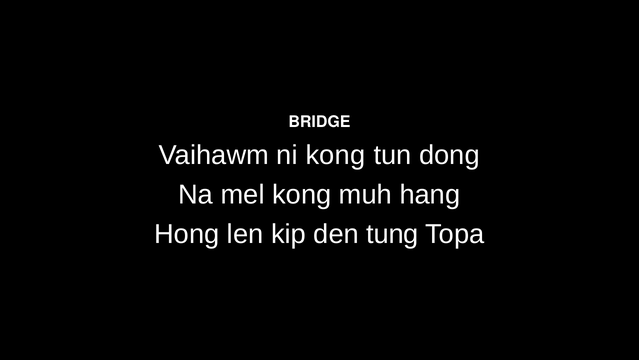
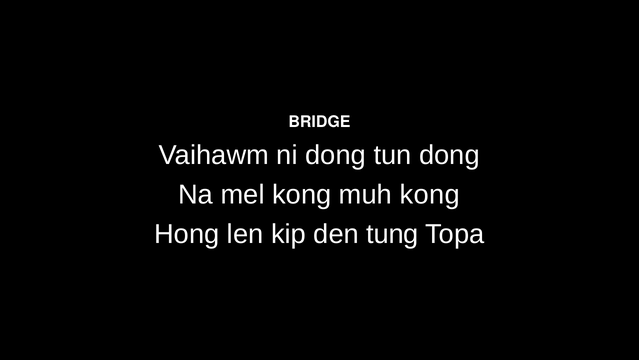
ni kong: kong -> dong (336, 155)
muh hang: hang -> kong (430, 195)
